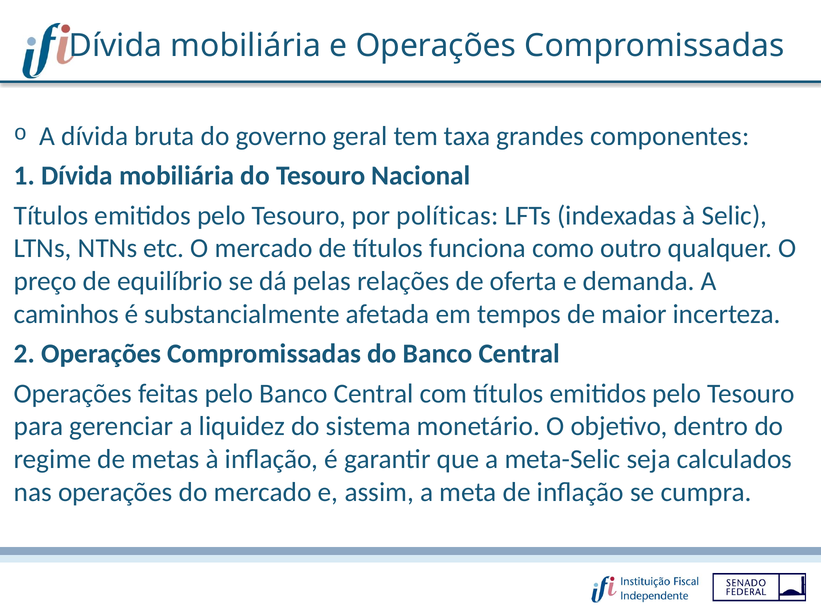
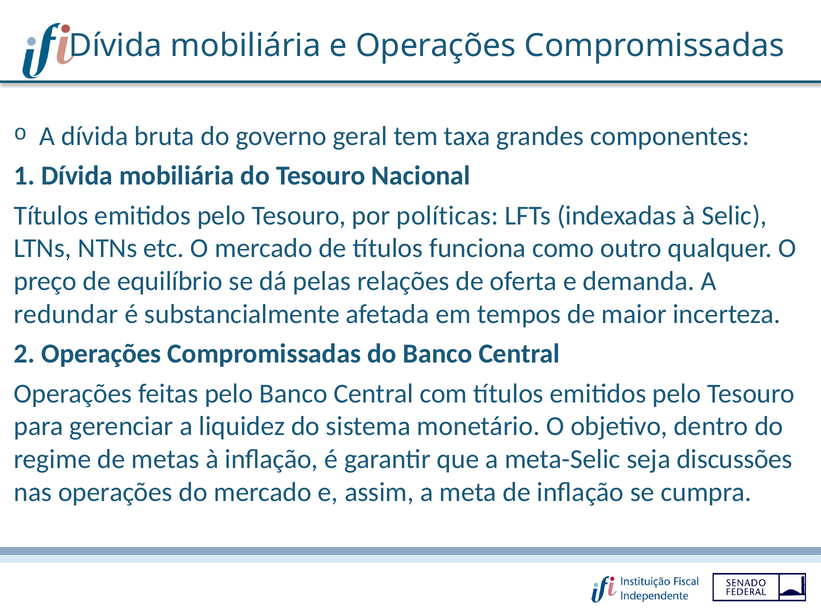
caminhos: caminhos -> redundar (66, 314)
calculados: calculados -> discussões (735, 459)
